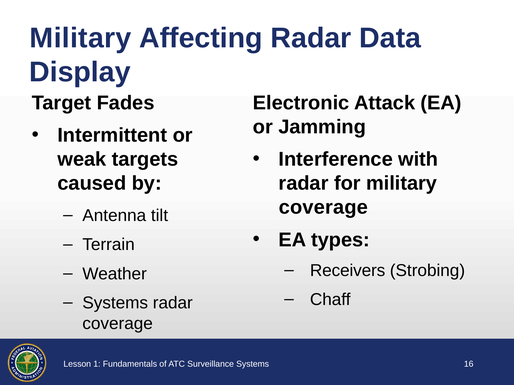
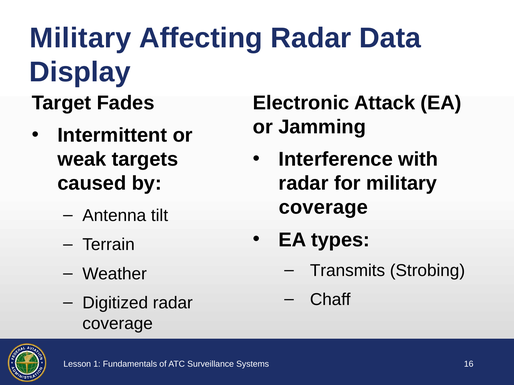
Receivers: Receivers -> Transmits (348, 271)
Systems: Systems -> Digitized (115, 303)
